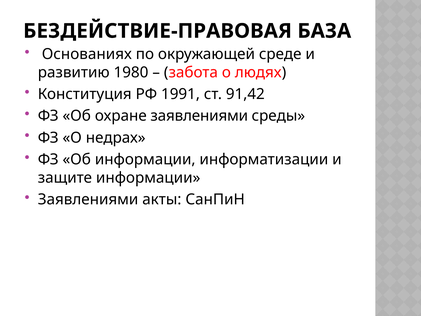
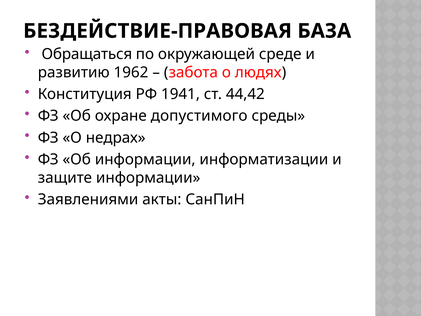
Основаниях: Основаниях -> Обращаться (87, 54)
1980: 1980 -> 1962 (131, 72)
1991: 1991 -> 1941 (180, 94)
91,42: 91,42 -> 44,42 (245, 94)
охране заявлениями: заявлениями -> допустимого (199, 116)
